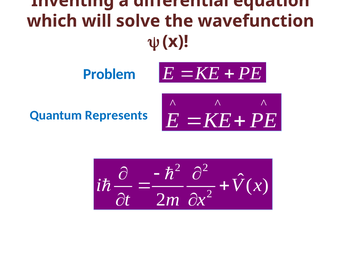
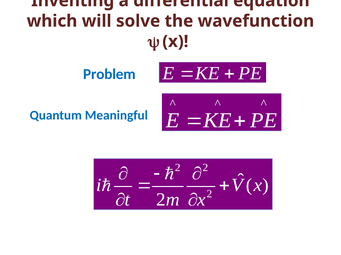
Represents: Represents -> Meaningful (116, 116)
